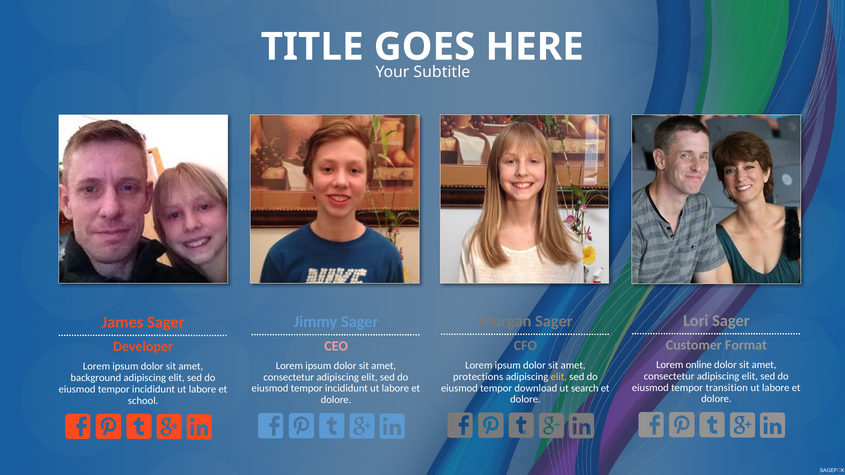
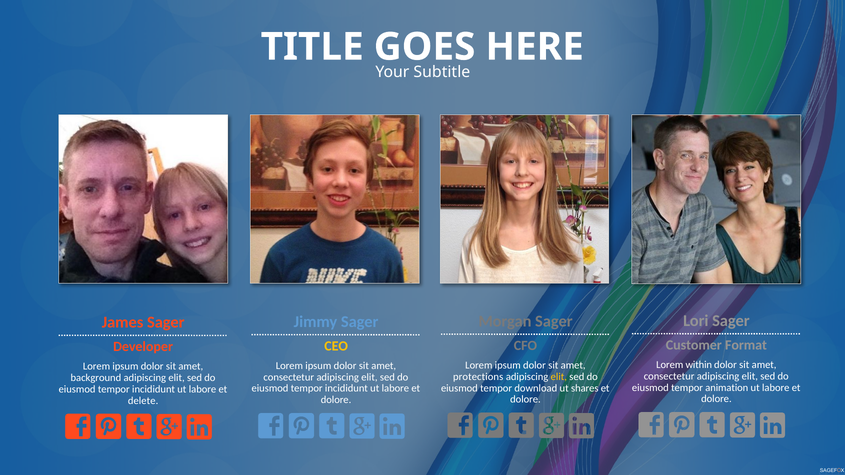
CEO colour: pink -> yellow (336, 346)
online: online -> within (699, 365)
transition: transition -> animation (727, 388)
search: search -> shares (585, 388)
school: school -> delete (143, 401)
